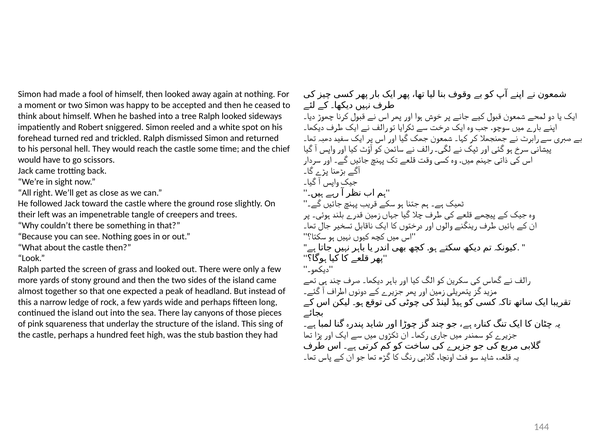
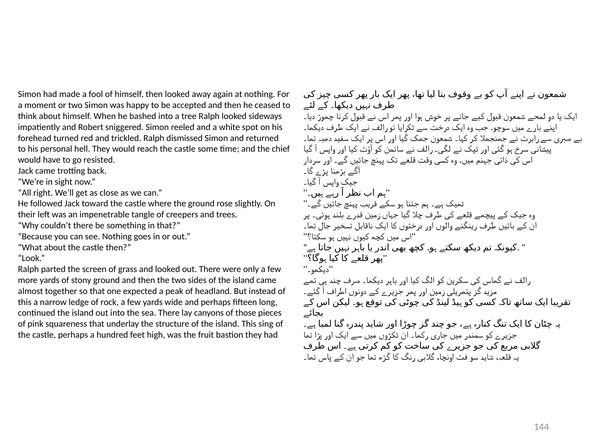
scissors: scissors -> resisted (99, 160)
stub: stub -> fruit (206, 335)
